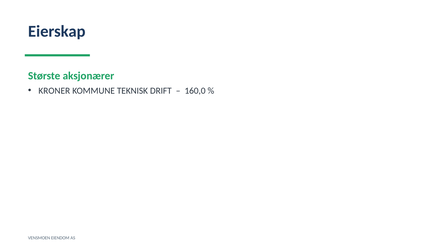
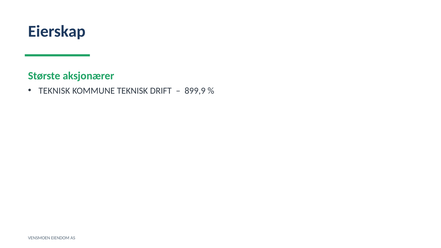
KRONER: KRONER -> TEKNISK (54, 91)
160,0: 160,0 -> 899,9 (195, 91)
